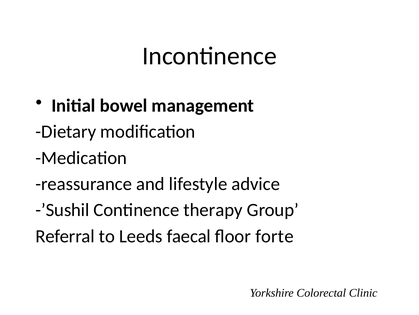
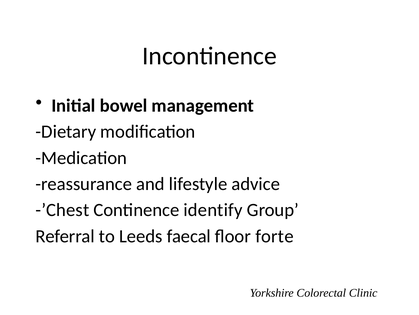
-’Sushil: -’Sushil -> -’Chest (62, 210)
therapy: therapy -> identify (213, 210)
